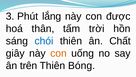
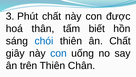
Phút lắng: lắng -> chất (52, 16)
trời: trời -> biết (97, 29)
con colour: orange -> blue (58, 53)
Bóng: Bóng -> Chân (82, 65)
